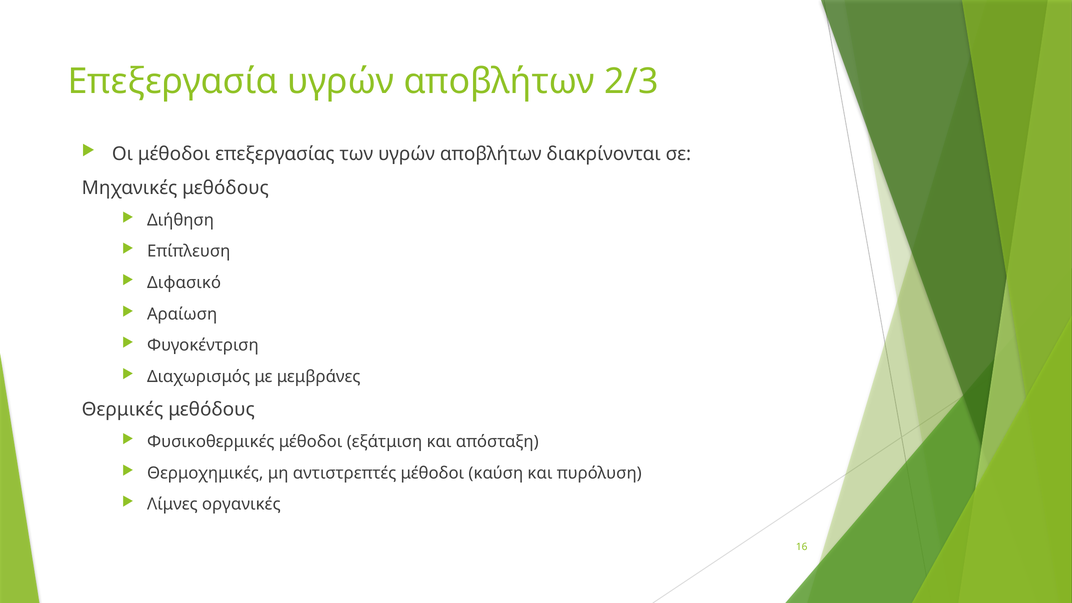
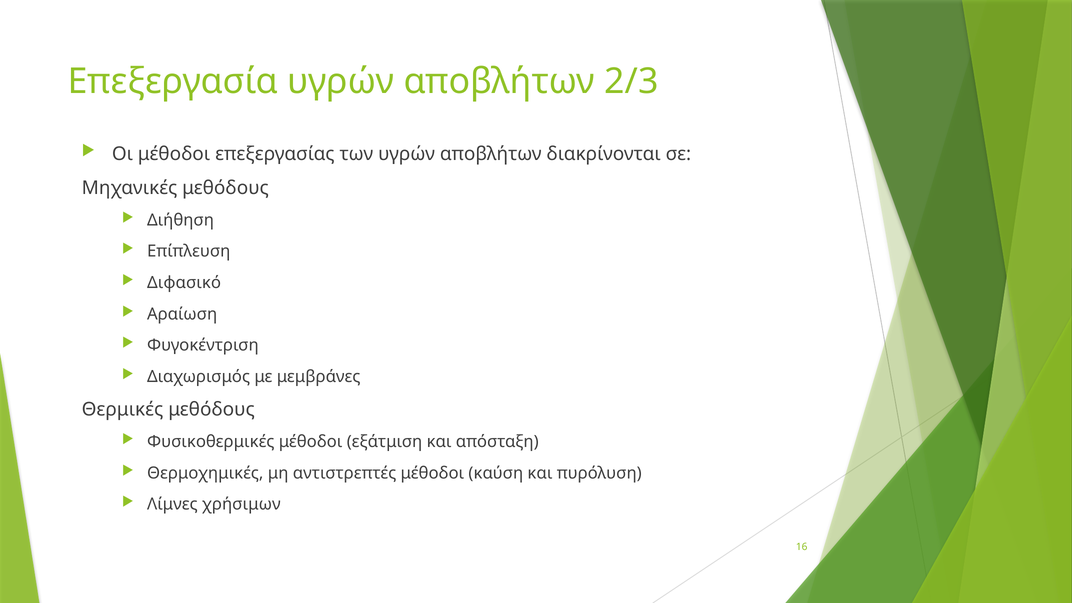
οργανικές: οργανικές -> χρήσιμων (241, 504)
